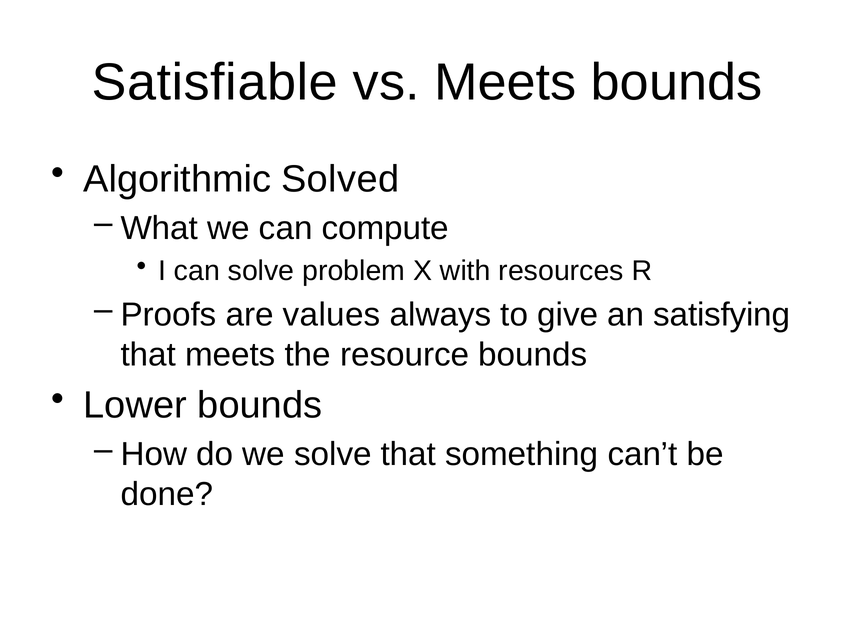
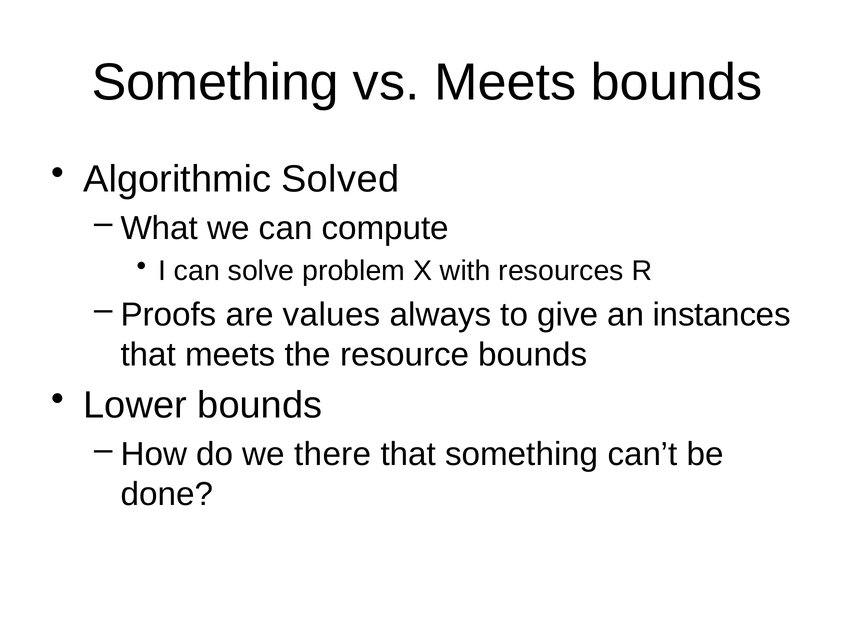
Satisfiable: Satisfiable -> Something (215, 83)
satisfying: satisfying -> instances (722, 315)
we solve: solve -> there (333, 455)
